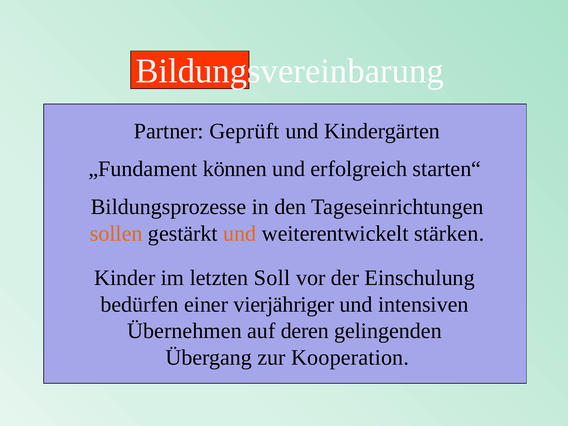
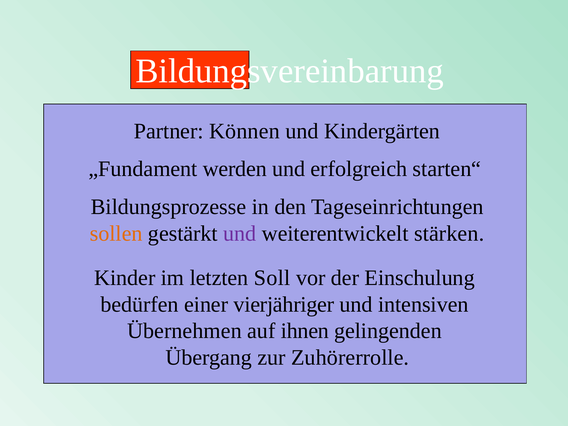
Geprüft: Geprüft -> Können (244, 131)
können: können -> werden (235, 169)
und colour: orange -> purple (240, 233)
deren: deren -> ihnen (305, 331)
Kooperation: Kooperation -> Zuhörerrolle (350, 357)
